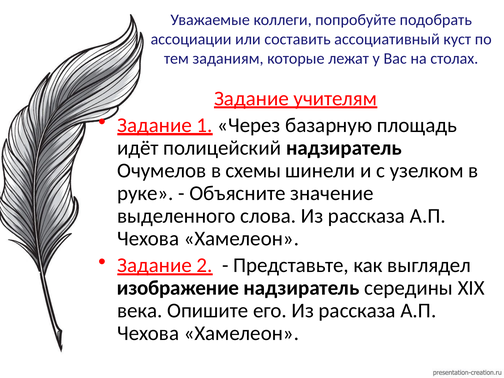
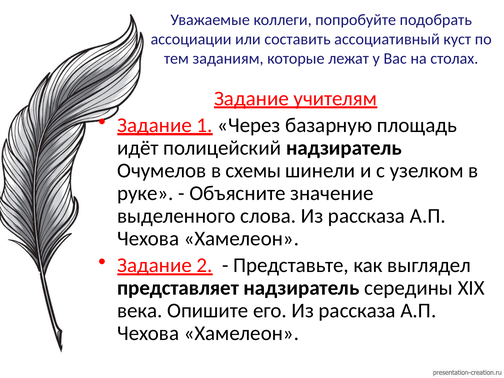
изображение: изображение -> представляет (178, 288)
